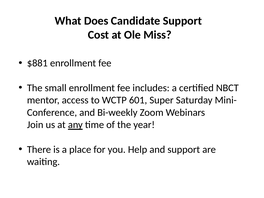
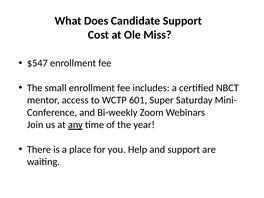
$881: $881 -> $547 (37, 63)
